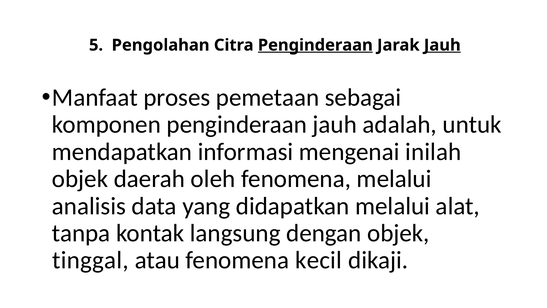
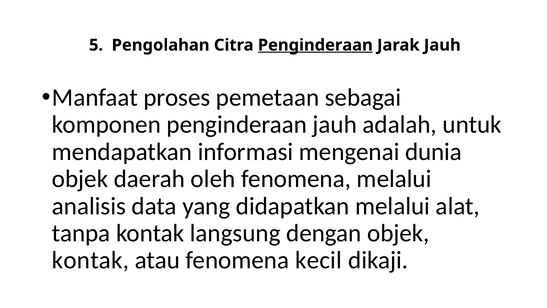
Jauh underline: present -> none (442, 45)
inilah: inilah -> dunia (433, 152)
tinggal: tinggal -> kontak (90, 260)
